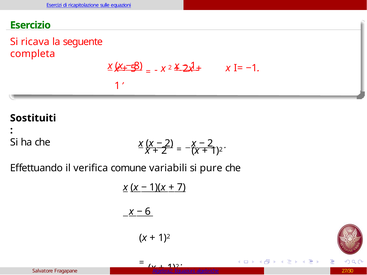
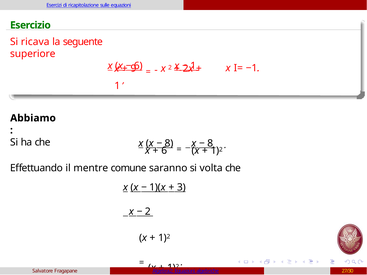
completa: completa -> superiore (33, 54)
8: 8 -> 6 (138, 66)
5: 5 -> 9 (133, 69)
Sostituiti: Sostituiti -> Abbiamo (33, 118)
2: 2 -> 8 (169, 144)
2: 2 -> 8 (210, 144)
2: 2 -> 6 (164, 151)
verifica: verifica -> mentre (91, 168)
variabili: variabili -> saranno (168, 168)
pure: pure -> volta (211, 168)
7: 7 -> 3 (181, 188)
6: 6 -> 2 (148, 212)
